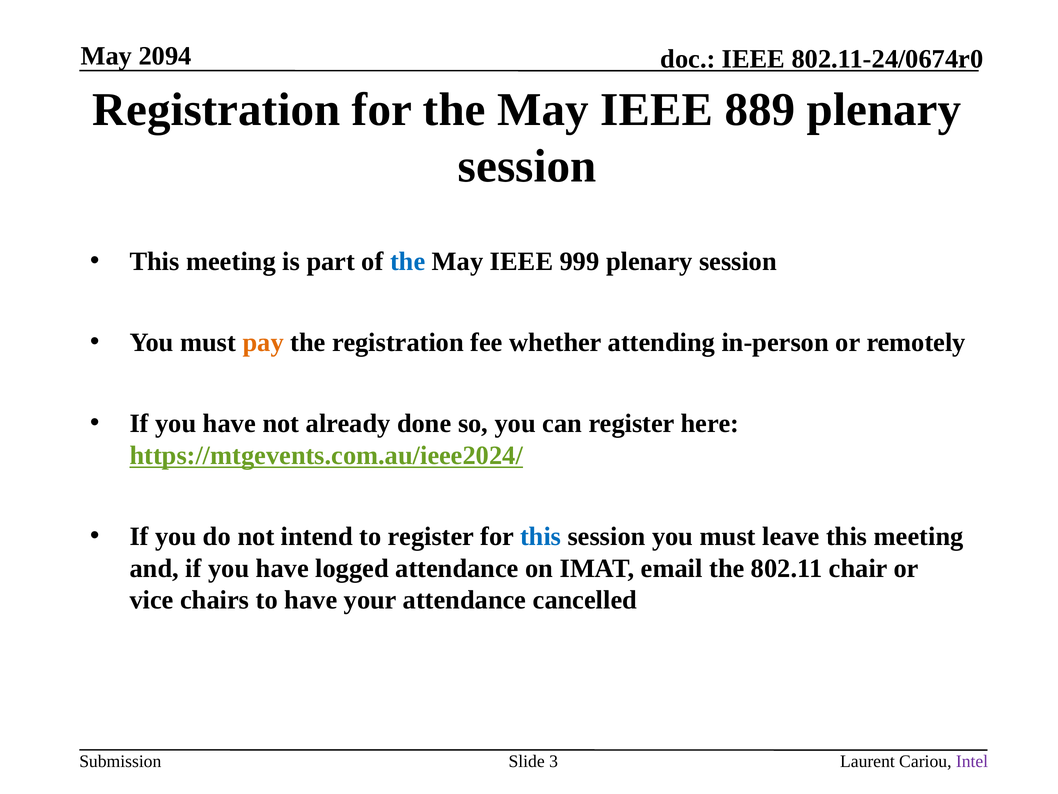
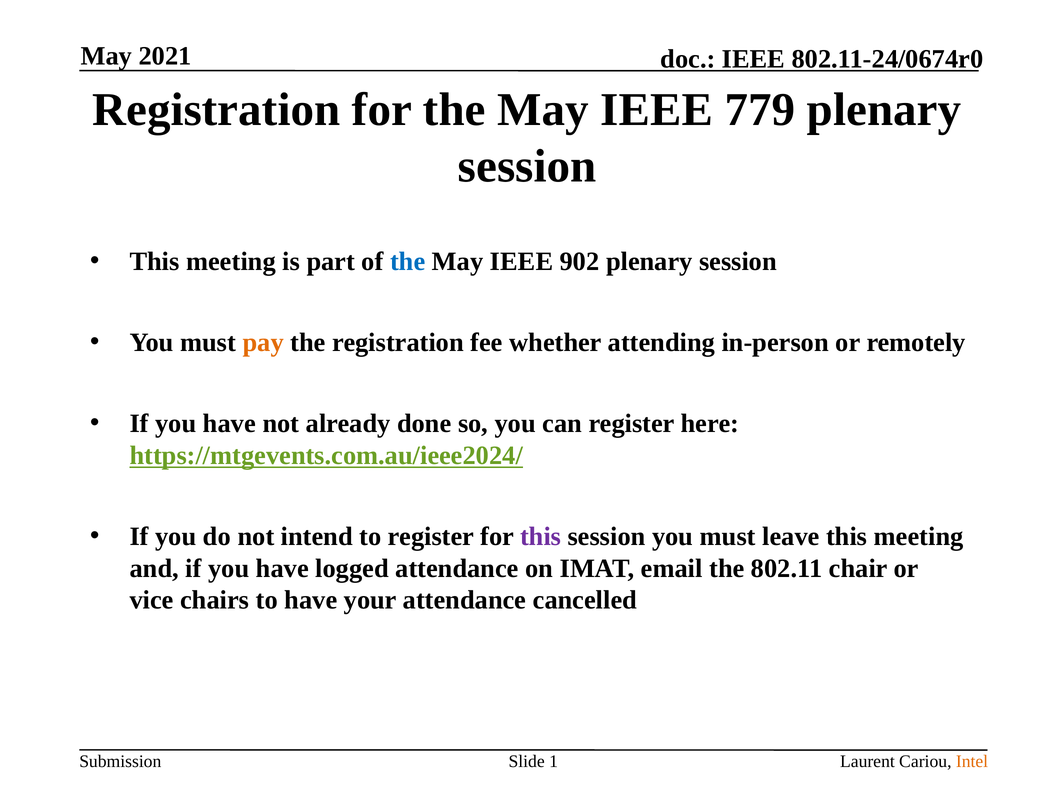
2094: 2094 -> 2021 (165, 56)
889: 889 -> 779 (760, 109)
999: 999 -> 902 (580, 261)
this colour: blue -> purple (541, 536)
3: 3 -> 1 (554, 761)
Intel colour: purple -> orange (972, 761)
